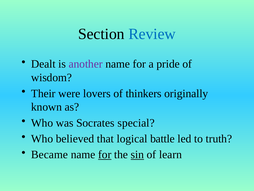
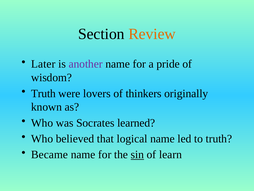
Review colour: blue -> orange (152, 34)
Dealt: Dealt -> Later (43, 64)
Their: Their -> Truth (43, 93)
special: special -> learned (136, 123)
logical battle: battle -> name (162, 138)
for underline: present -> none (105, 154)
